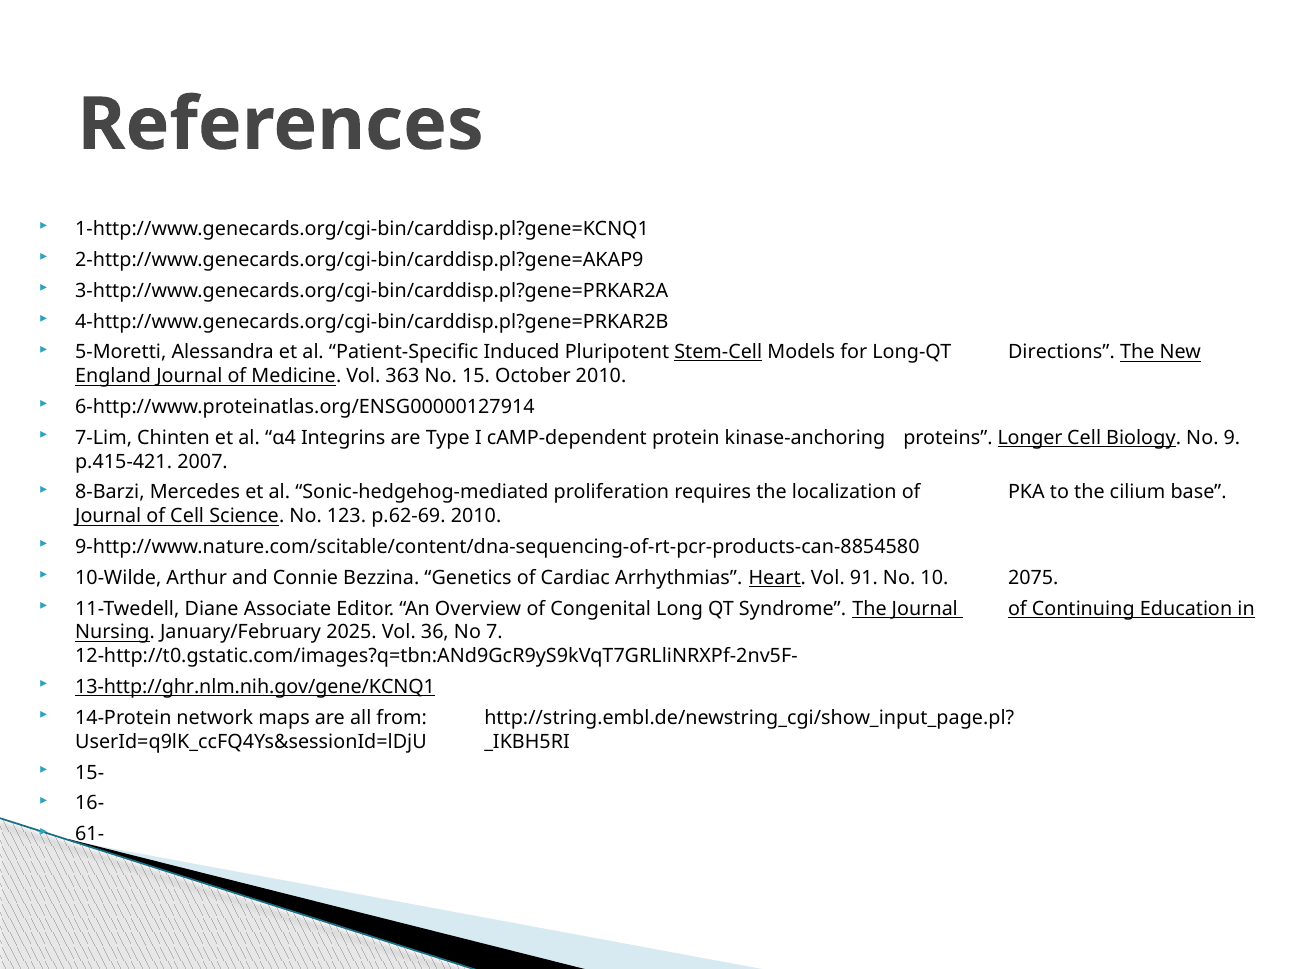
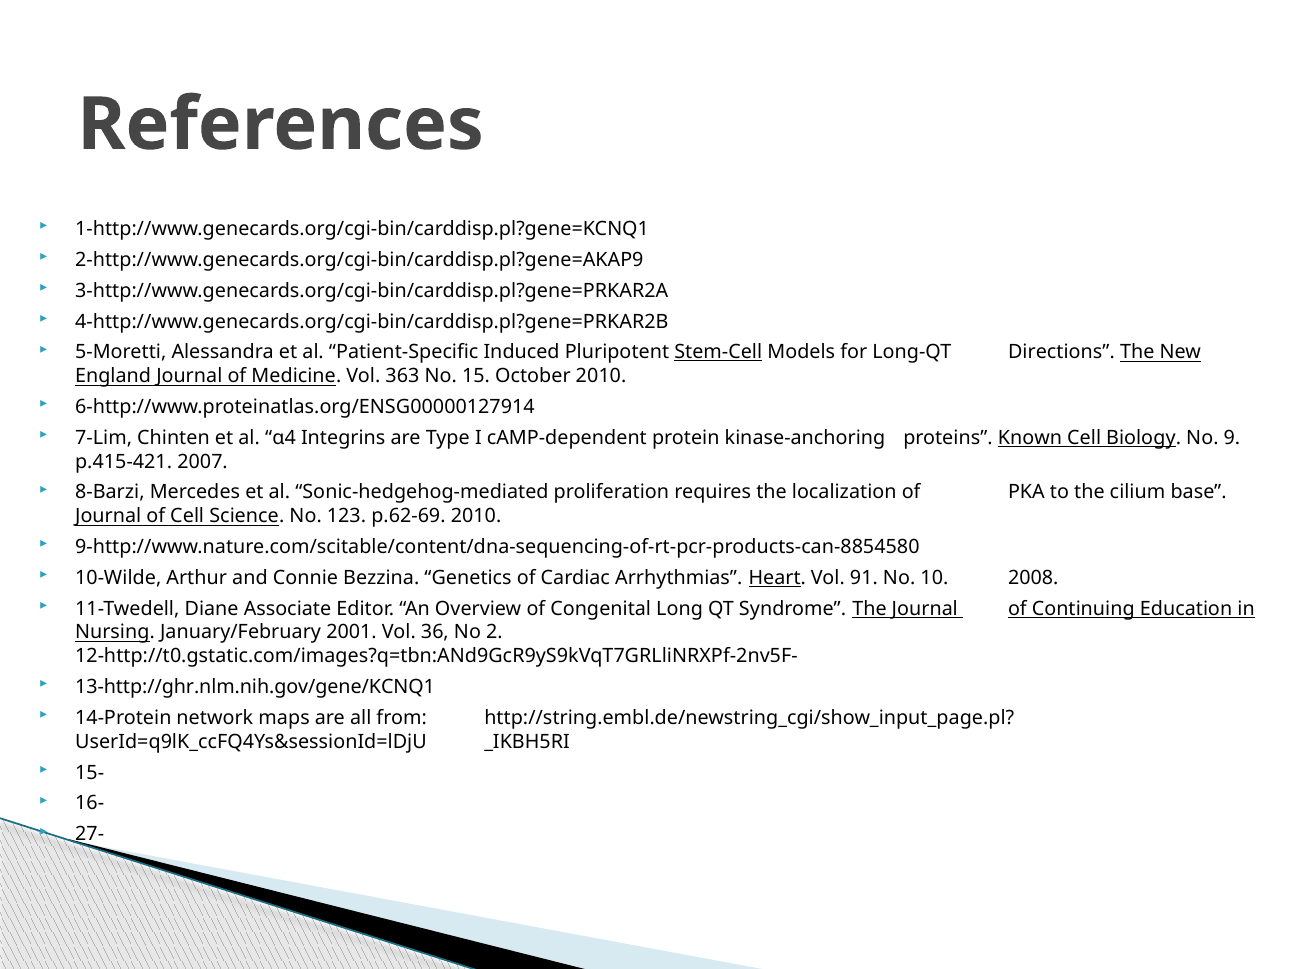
Longer: Longer -> Known (1030, 438)
2075: 2075 -> 2008 (1033, 578)
2025: 2025 -> 2001 (352, 632)
7: 7 -> 2 (494, 632)
13-http://ghr.nlm.nih.gov/gene/KCNQ1 underline: present -> none (255, 687)
61-: 61- -> 27- (90, 834)
